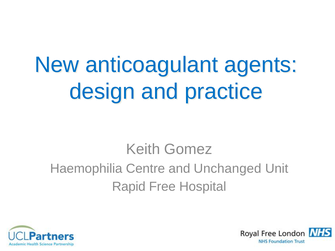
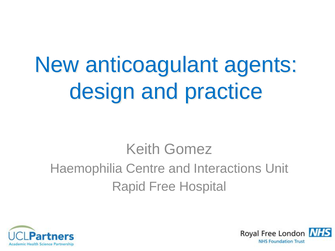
Unchanged: Unchanged -> Interactions (228, 169)
